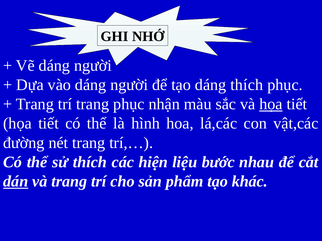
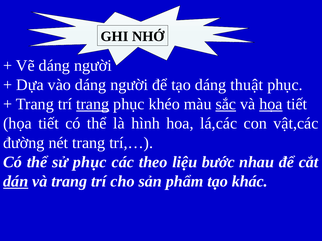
dáng thích: thích -> thuật (247, 85)
trang underline: none -> present (93, 104)
nhận: nhận -> khéo (164, 104)
sắc underline: none -> present (226, 104)
sử thích: thích -> phục (90, 162)
hiện: hiện -> theo (153, 162)
